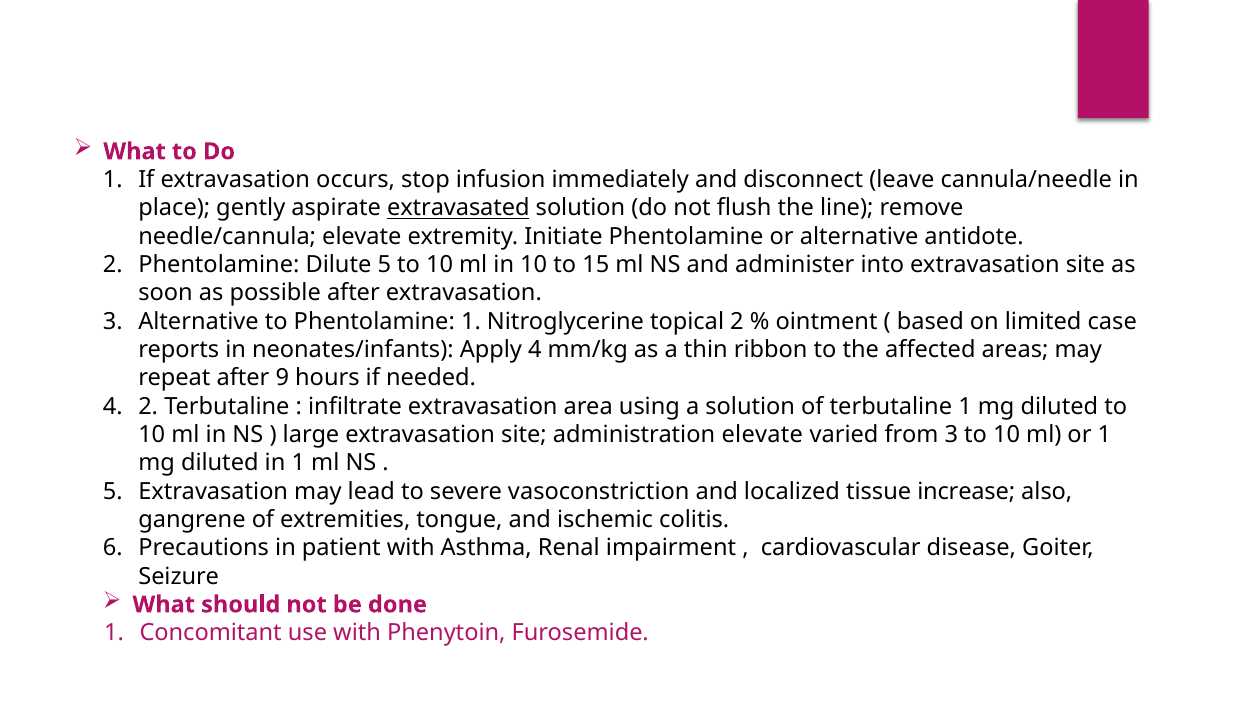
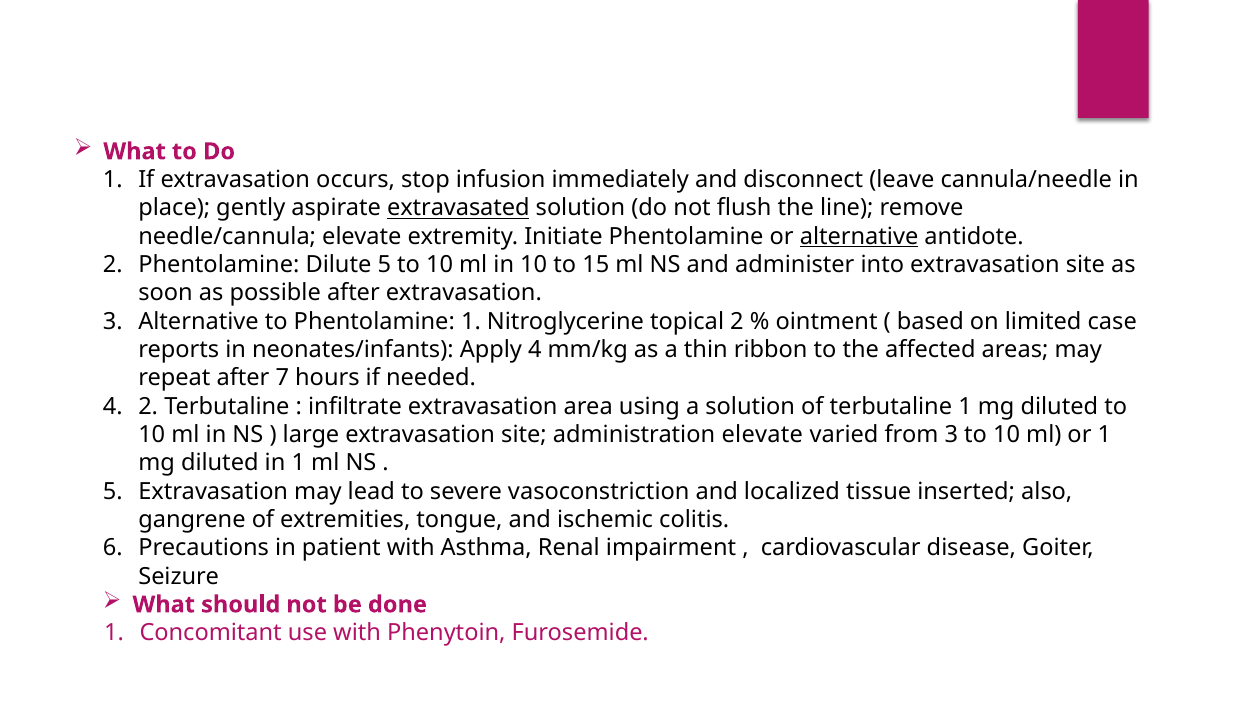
alternative underline: none -> present (859, 236)
9: 9 -> 7 (282, 378)
increase: increase -> inserted (966, 491)
